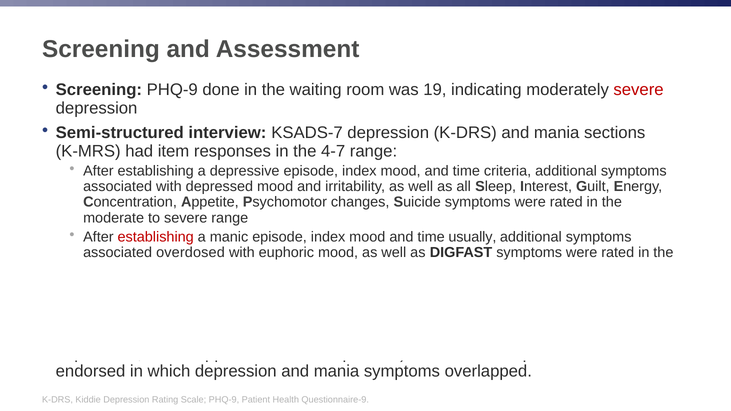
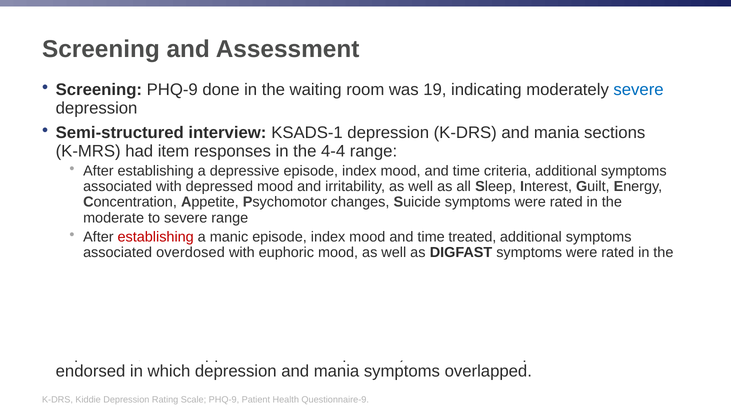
severe colour: red -> blue (639, 90)
KSADS-7: KSADS-7 -> KSADS-1 (307, 133)
4-7: 4-7 -> 4-4 (333, 151)
usually: usually -> treated (472, 237)
